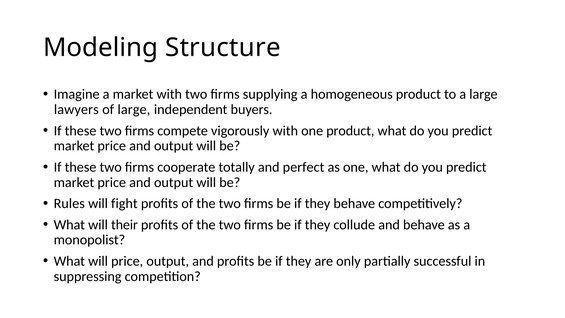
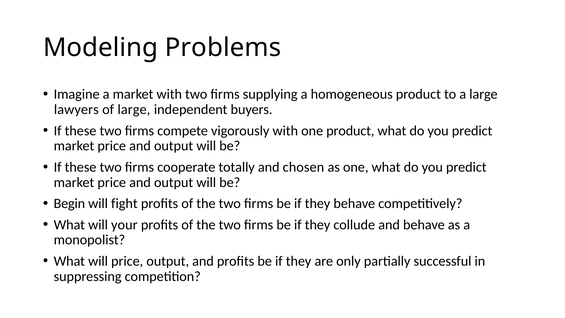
Structure: Structure -> Problems (223, 47)
perfect: perfect -> chosen (303, 167)
Rules: Rules -> Begin (69, 203)
their: their -> your (124, 225)
